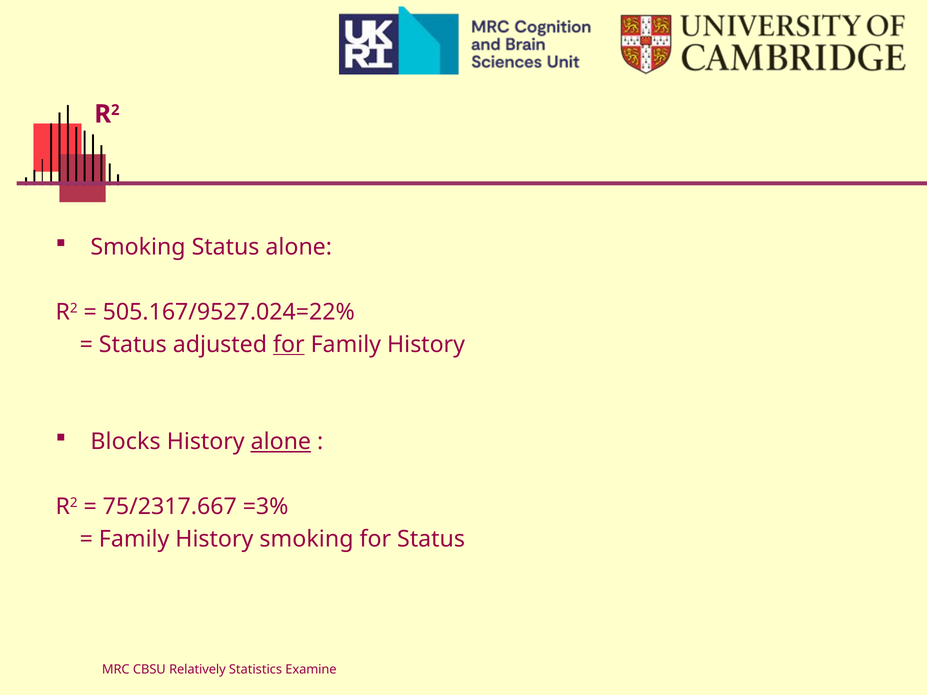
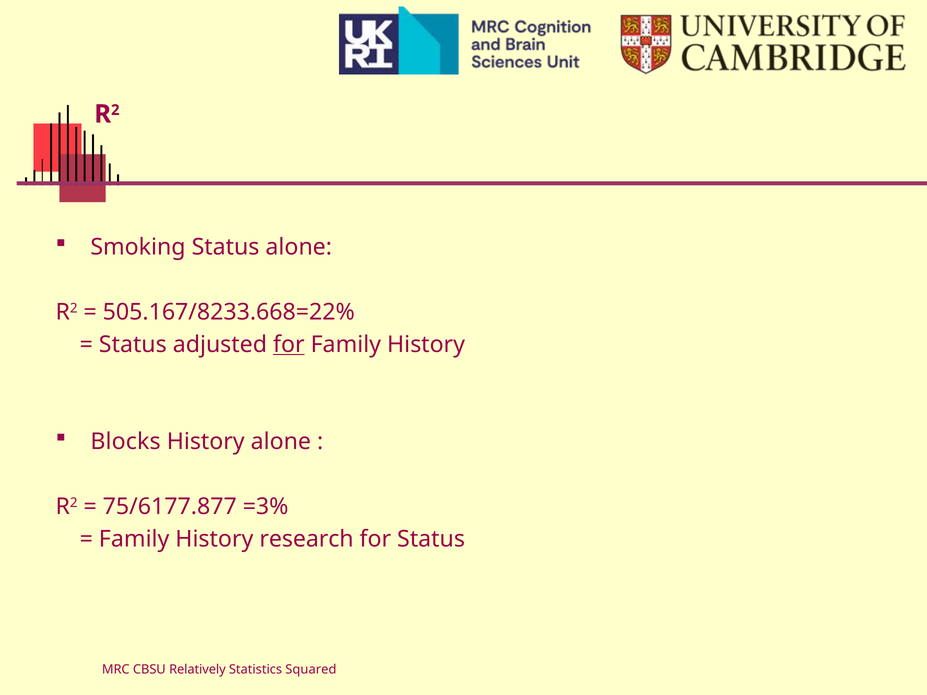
505.167/9527.024=22%: 505.167/9527.024=22% -> 505.167/8233.668=22% (229, 312)
alone underline: present -> none (281, 442)
75/2317.667: 75/2317.667 -> 75/6177.877 (170, 507)
History smoking: smoking -> research (307, 539)
Examine: Examine -> Squared (311, 670)
